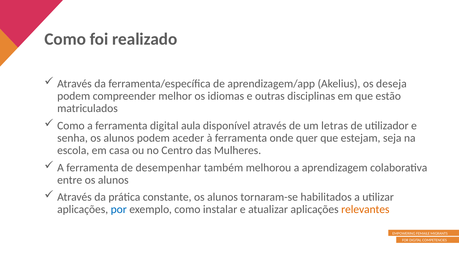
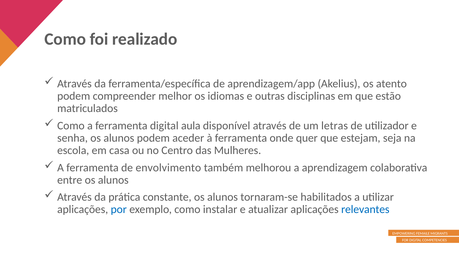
deseja: deseja -> atento (391, 84)
desempenhar: desempenhar -> envolvimento (168, 168)
relevantes colour: orange -> blue (365, 210)
